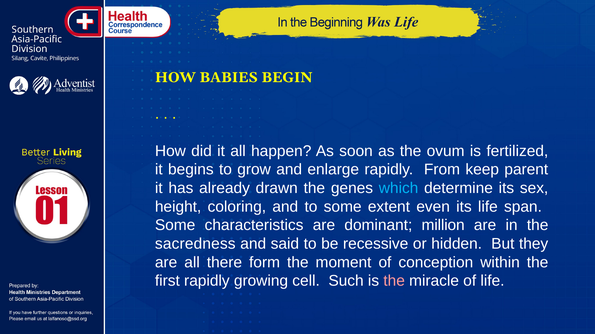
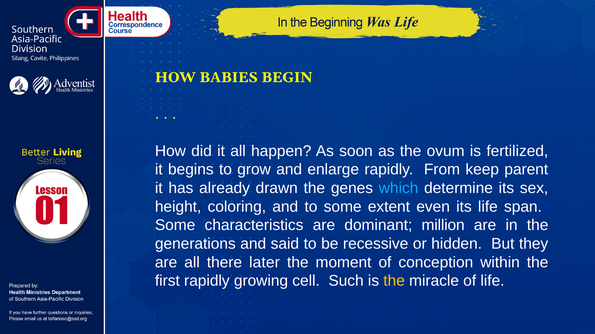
sacredness: sacredness -> generations (195, 244)
form: form -> later (265, 263)
the colour: pink -> yellow (394, 281)
